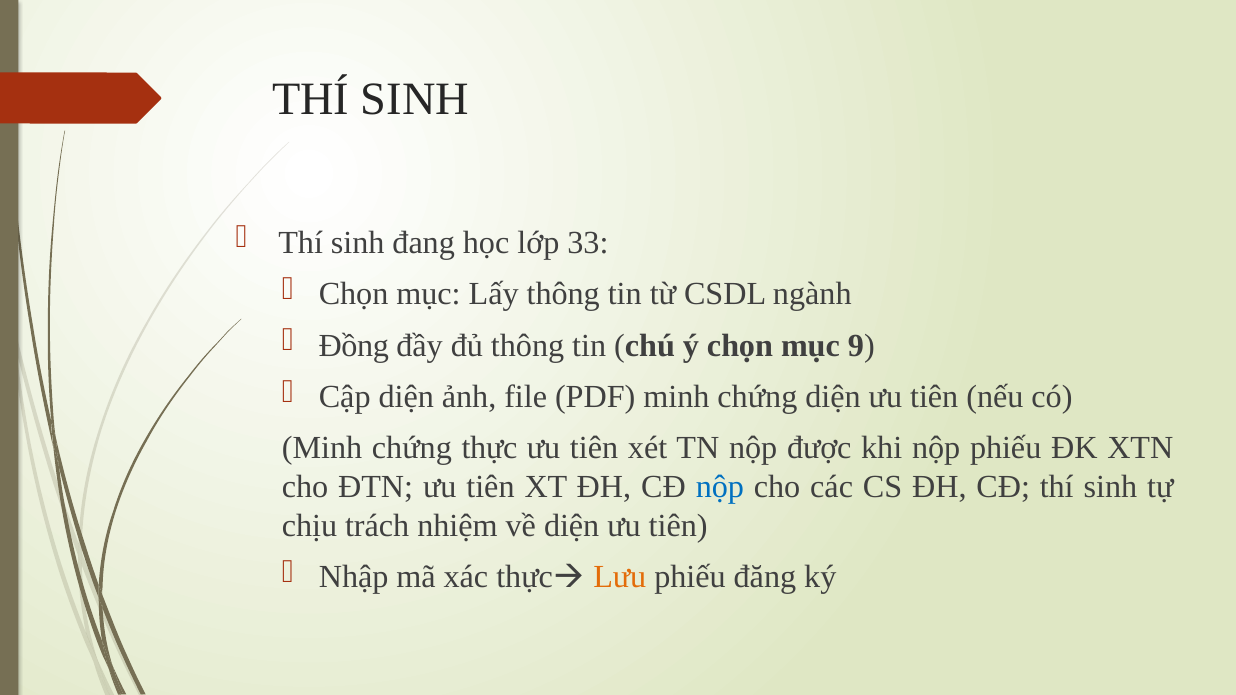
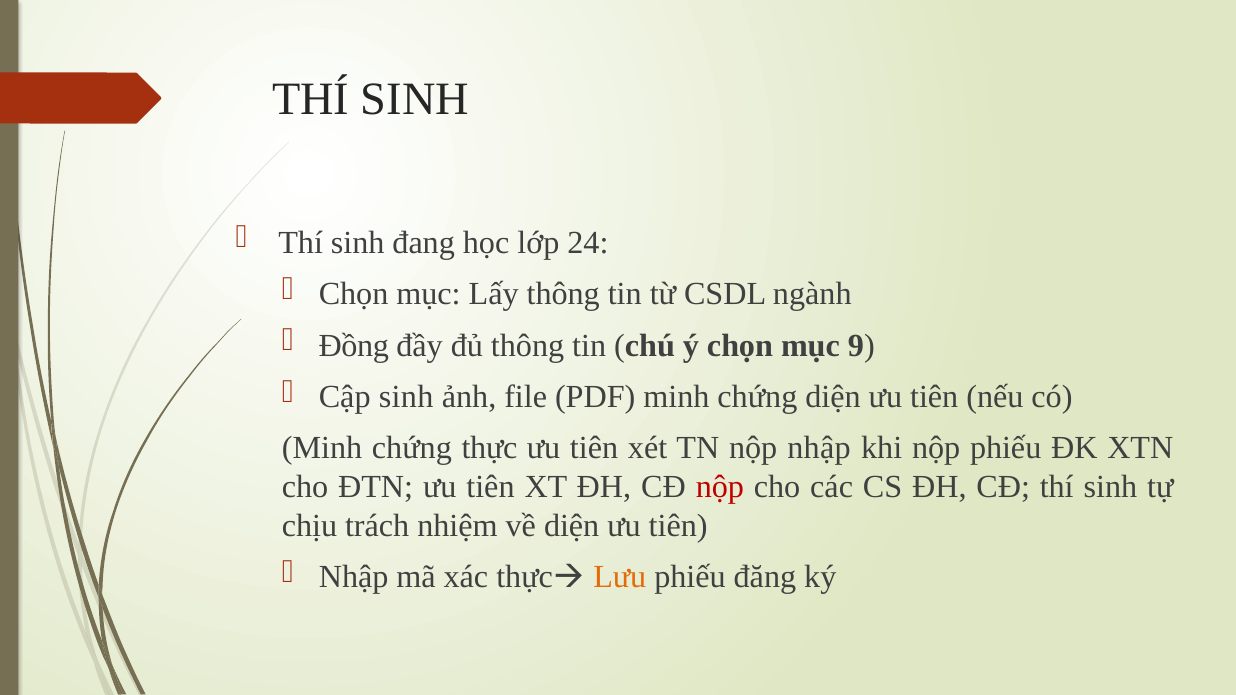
33: 33 -> 24 (588, 243)
Cập diện: diện -> sinh (406, 397)
nộp được: được -> nhập (819, 448)
nộp colour: blue -> red (720, 487)
